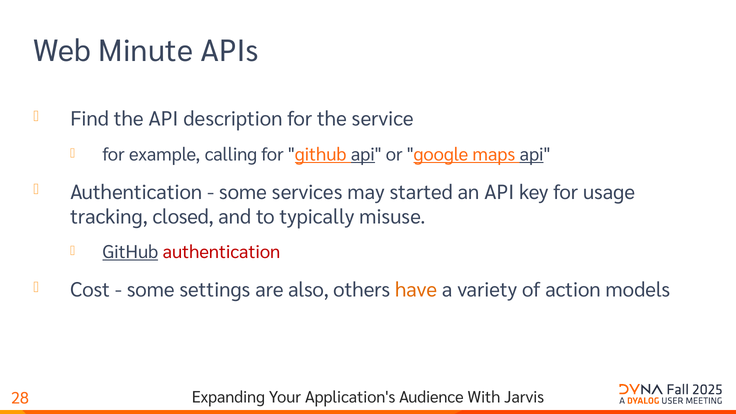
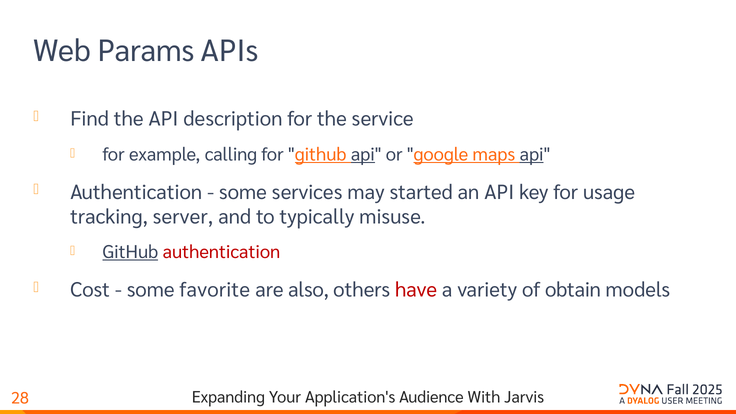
Minute: Minute -> Params (146, 51)
closed: closed -> server (183, 217)
settings: settings -> favorite (215, 290)
have colour: orange -> red (416, 290)
action: action -> obtain (573, 290)
